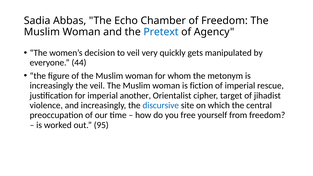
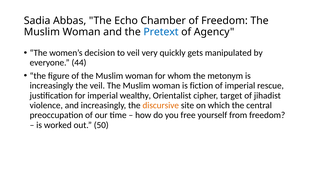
another: another -> wealthy (135, 96)
discursive colour: blue -> orange (161, 105)
95: 95 -> 50 (101, 125)
